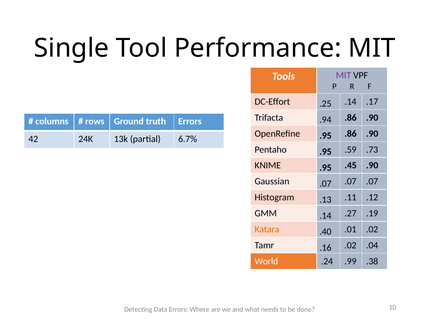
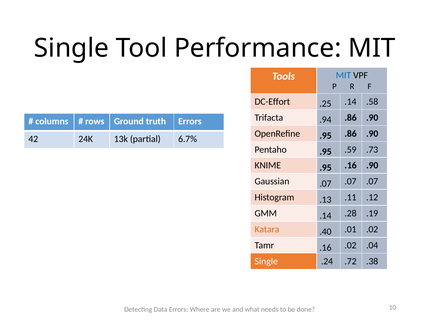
MIT colour: purple -> blue (343, 76)
.17: .17 -> .58 (372, 102)
.95 .45: .45 -> .16 (351, 166)
.27: .27 -> .28 (350, 214)
World: World -> Single (266, 262)
.99: .99 -> .72 (350, 262)
